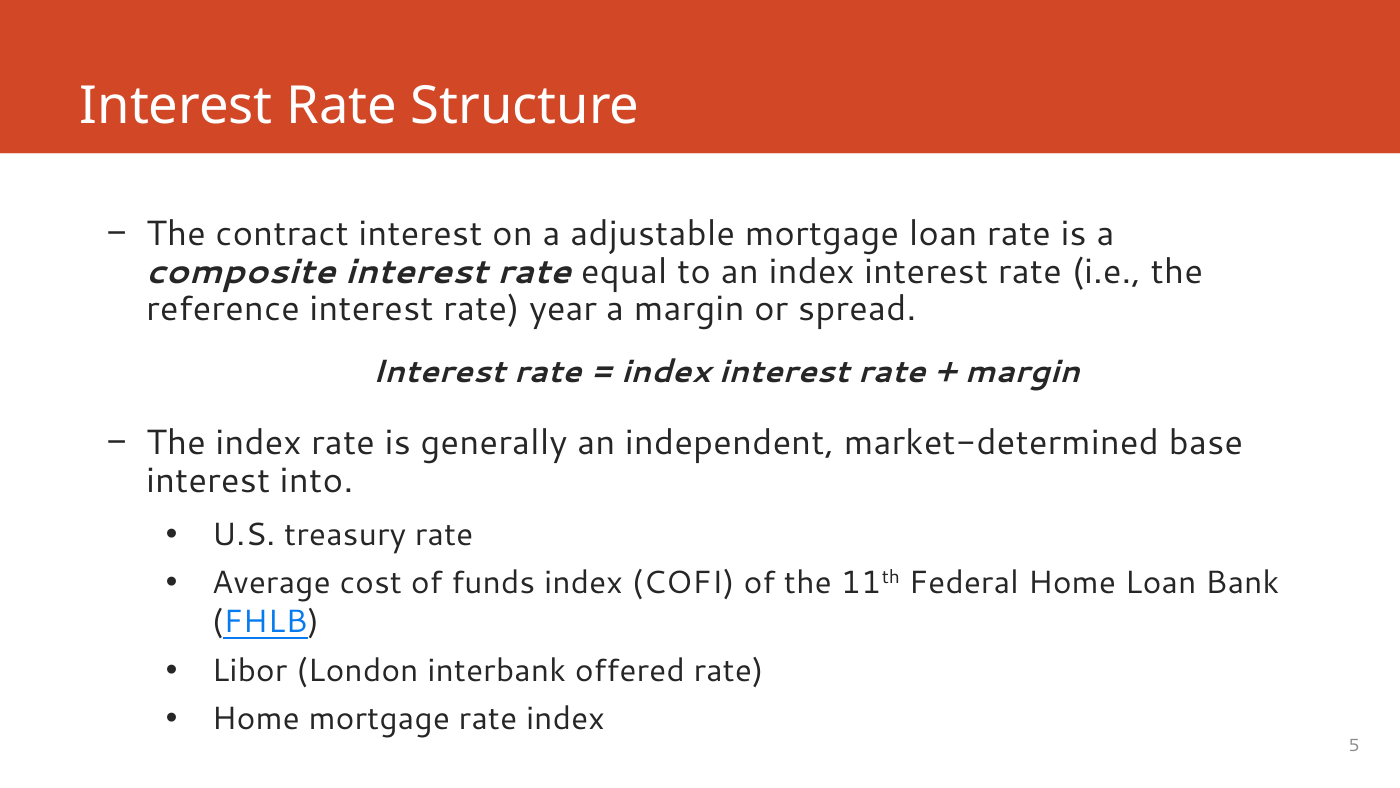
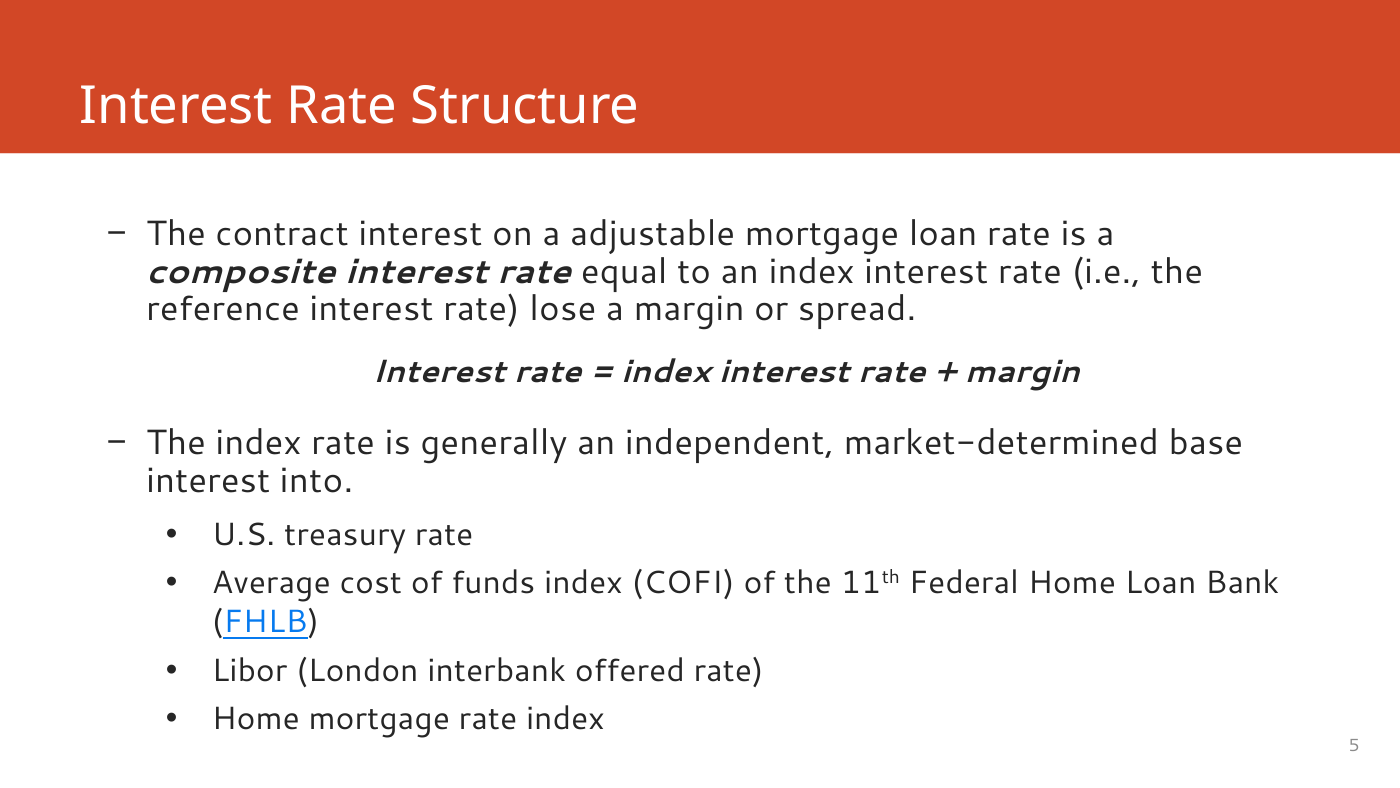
year: year -> lose (563, 309)
